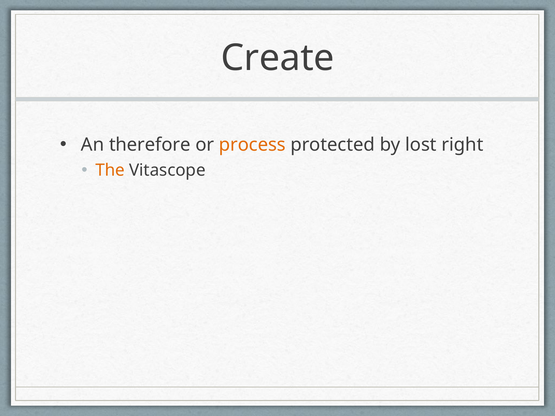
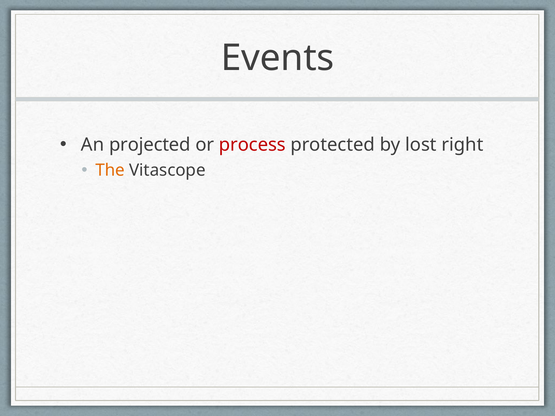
Create: Create -> Events (278, 58)
therefore: therefore -> projected (150, 145)
process colour: orange -> red (252, 145)
